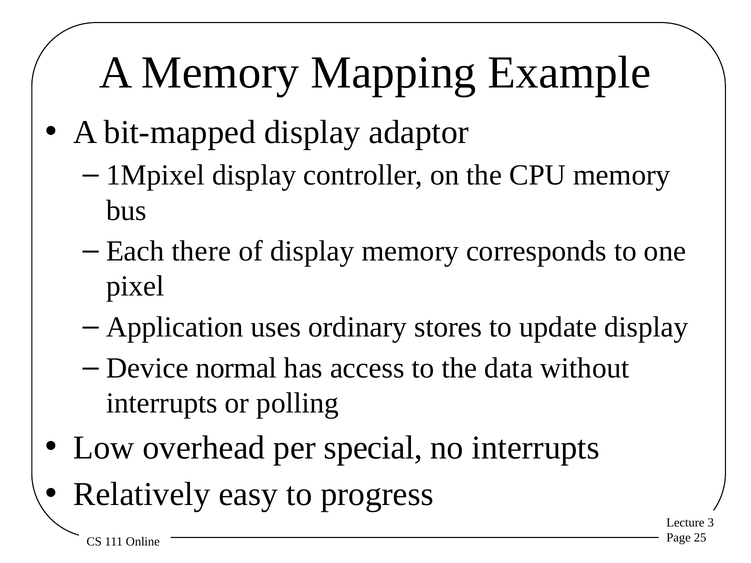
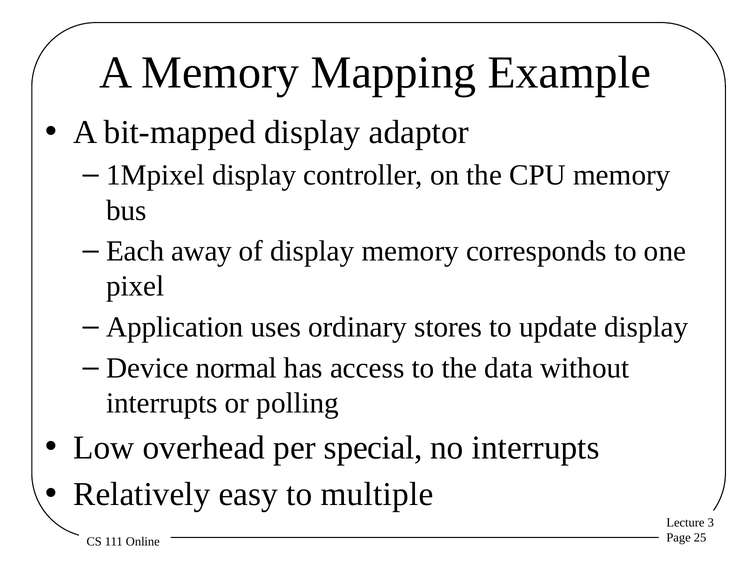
there: there -> away (202, 251)
progress: progress -> multiple (377, 495)
